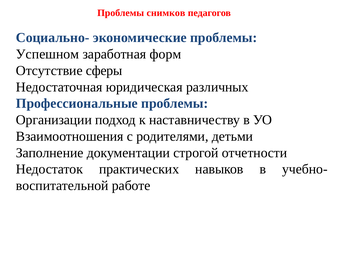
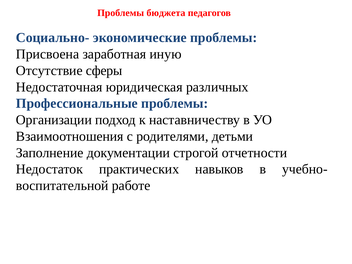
снимков: снимков -> бюджета (166, 13)
Успешном: Успешном -> Присвоена (48, 54)
форм: форм -> иную (166, 54)
